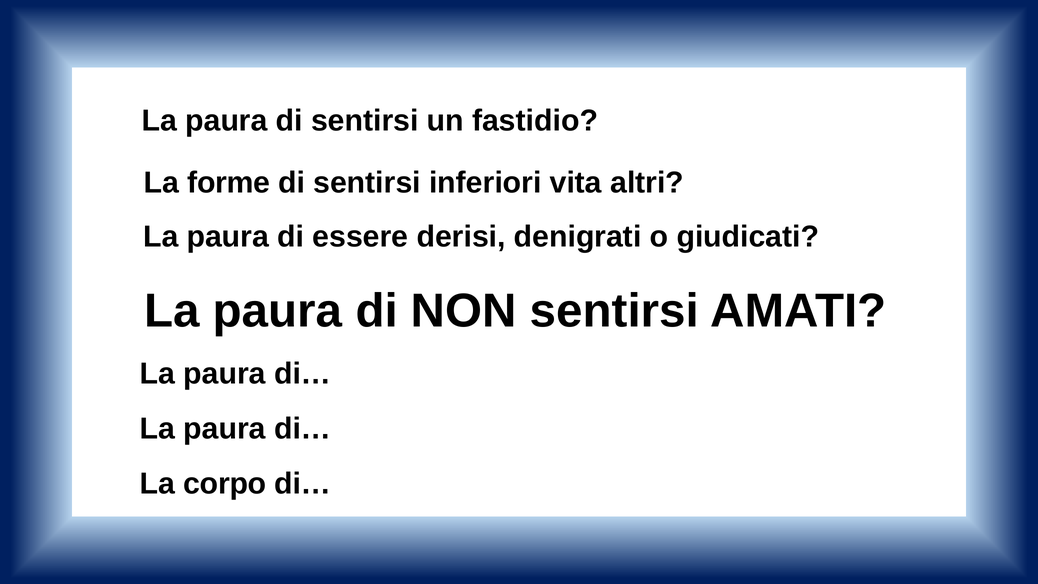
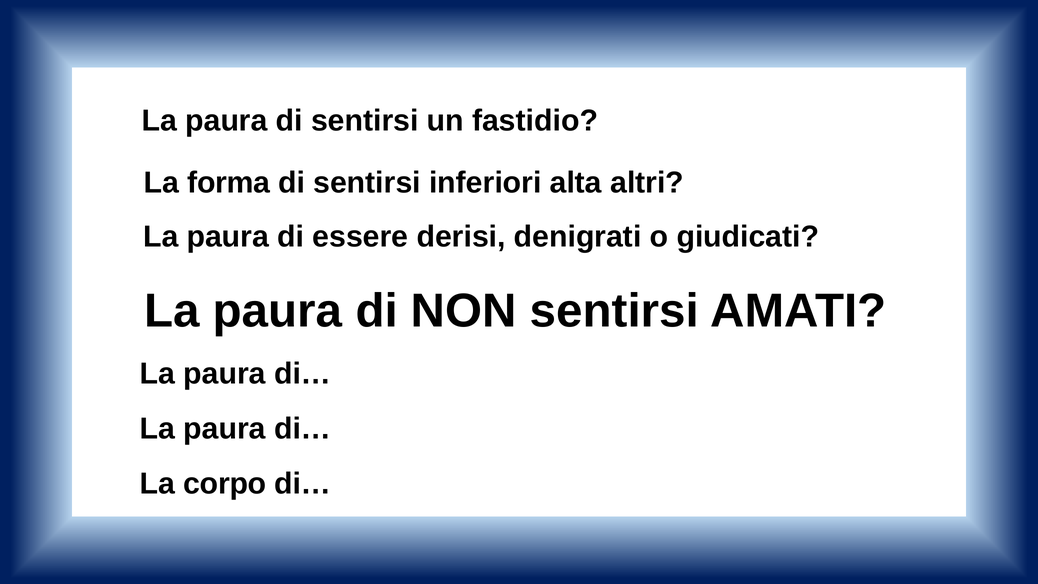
forme: forme -> forma (229, 183)
vita: vita -> alta (576, 183)
